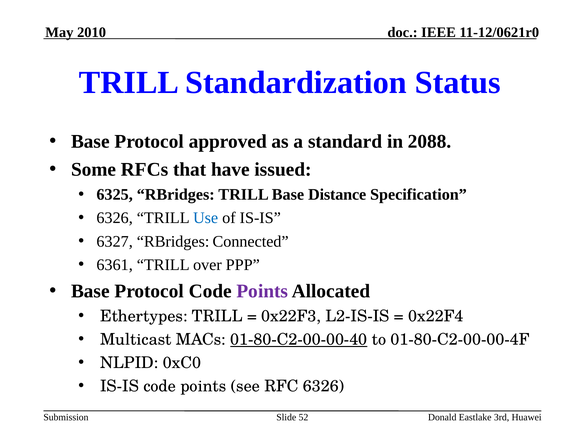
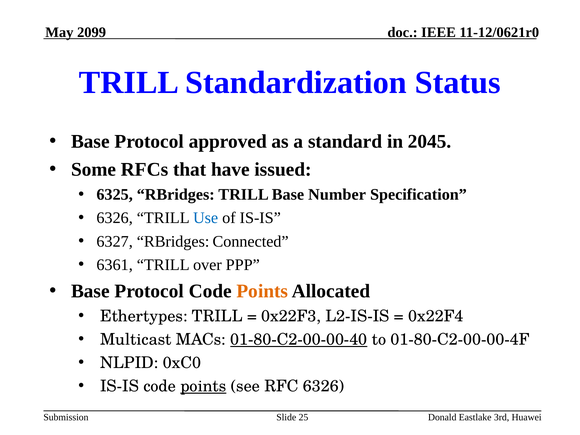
2010: 2010 -> 2099 (92, 32)
2088: 2088 -> 2045 (430, 142)
Distance: Distance -> Number (337, 195)
Points colour: purple -> orange (262, 291)
points underline: none -> present (203, 386)
52: 52 -> 25 (303, 417)
